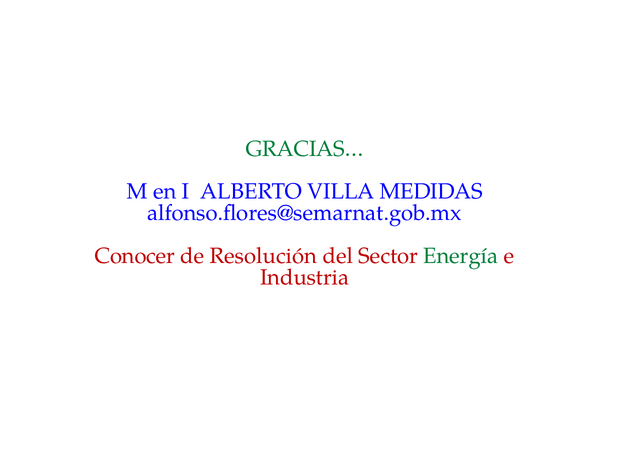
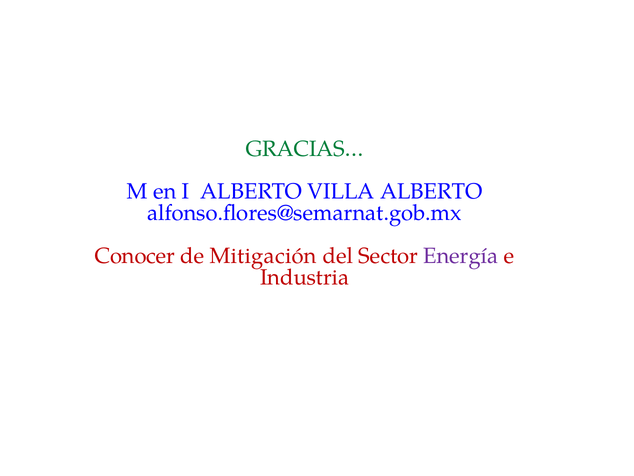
VILLA MEDIDAS: MEDIDAS -> ALBERTO (431, 191)
Resolución: Resolución -> Mitigación (263, 256)
Energía colour: green -> purple (461, 256)
